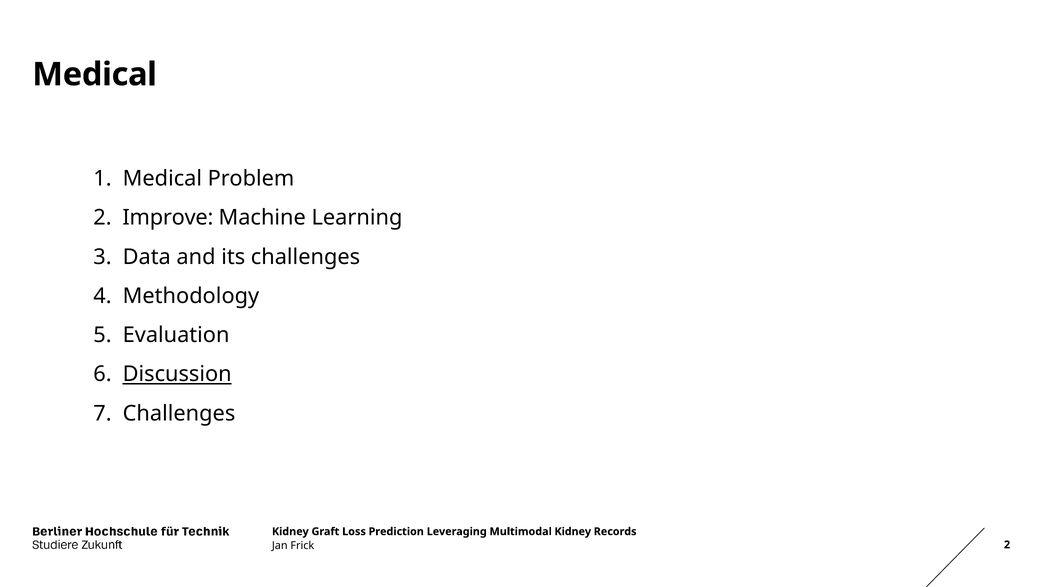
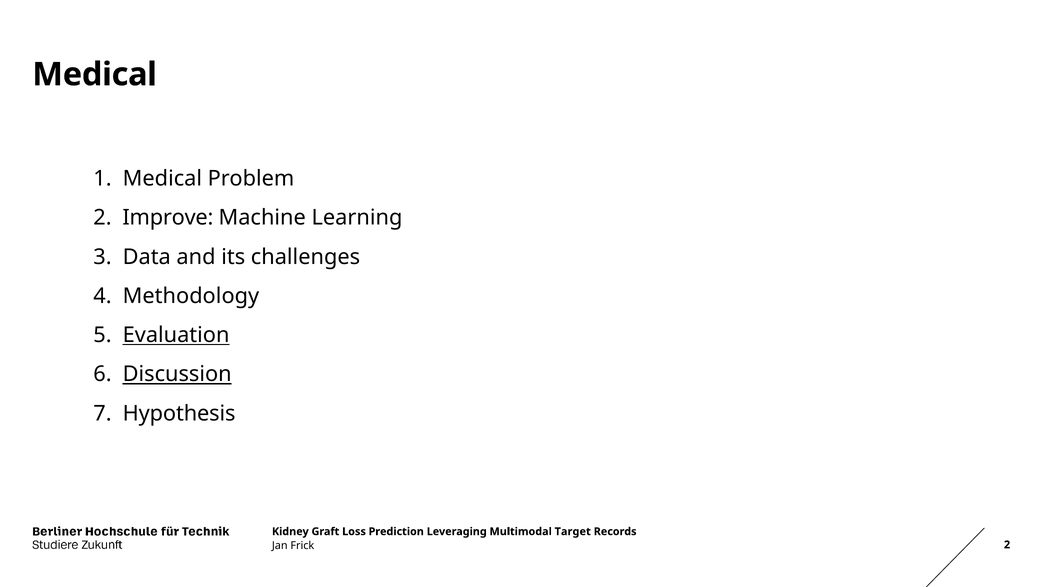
Evaluation underline: none -> present (176, 335)
Challenges: Challenges -> Hypothesis (179, 414)
Multimodal Kidney: Kidney -> Target (573, 532)
